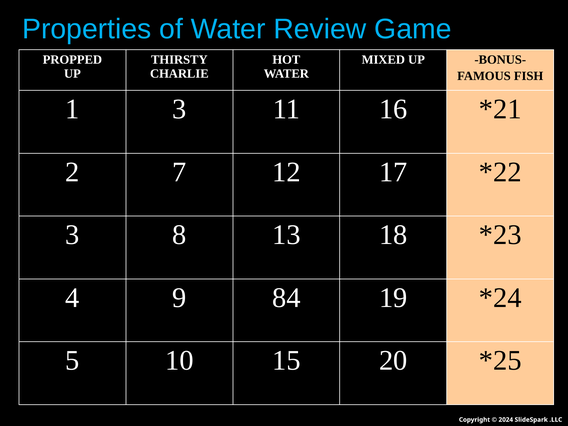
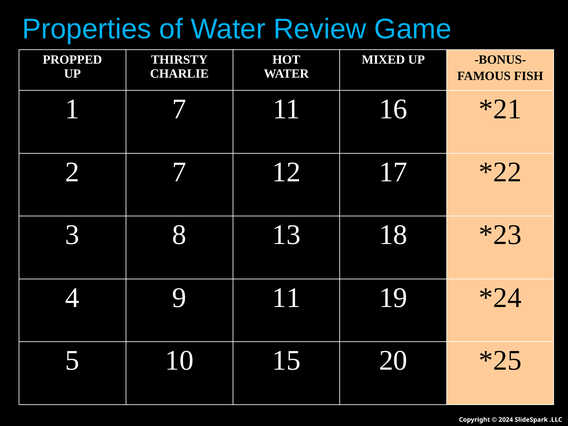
1 3: 3 -> 7 (179, 109)
9 84: 84 -> 11 (286, 298)
